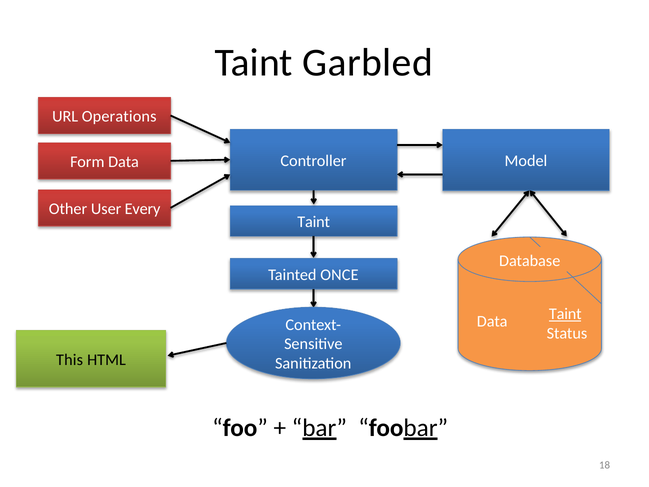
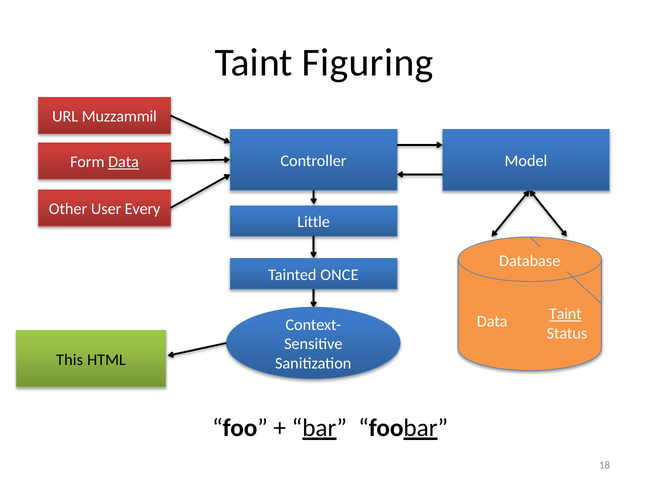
Garbled: Garbled -> Figuring (368, 63)
Operations: Operations -> Muzzammil (119, 117)
Data underline: none -> present (124, 162)
Taint: Taint -> Little (314, 222)
